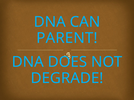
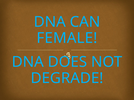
PARENT: PARENT -> FEMALE (67, 38)
